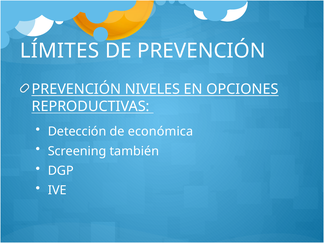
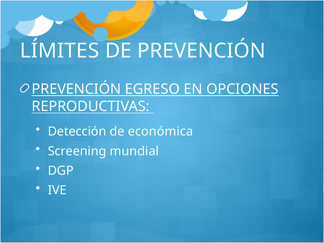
NIVELES: NIVELES -> EGRESO (152, 89)
también: también -> mundial (134, 151)
